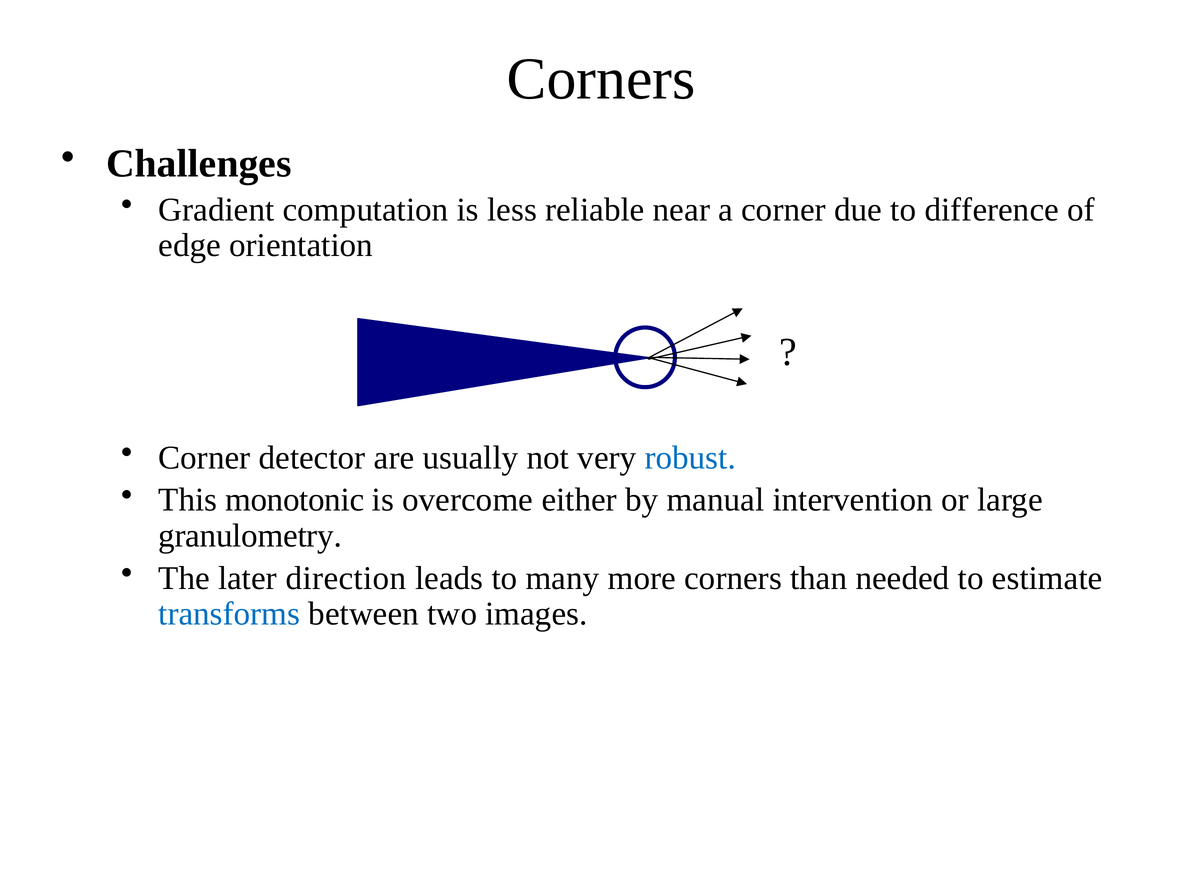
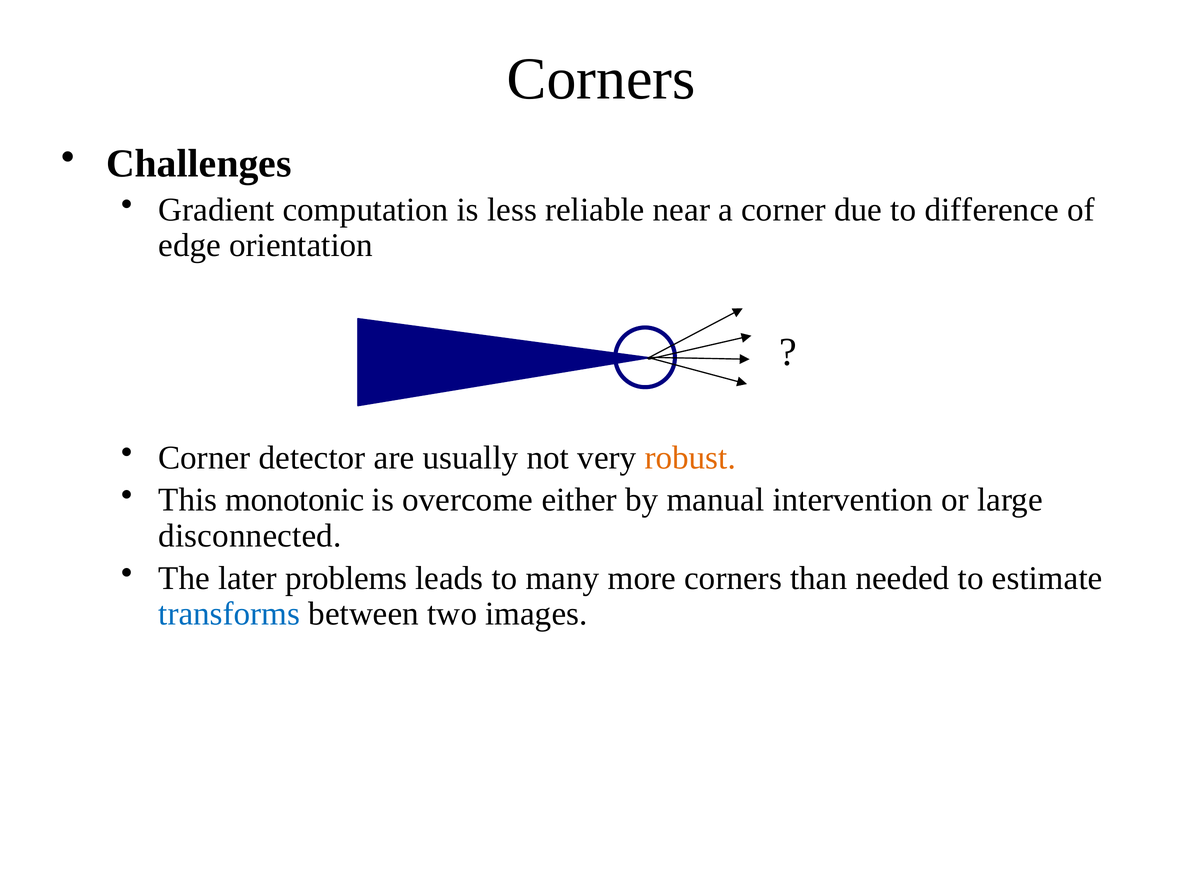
robust colour: blue -> orange (690, 457)
granulometry: granulometry -> disconnected (250, 536)
direction: direction -> problems (346, 578)
